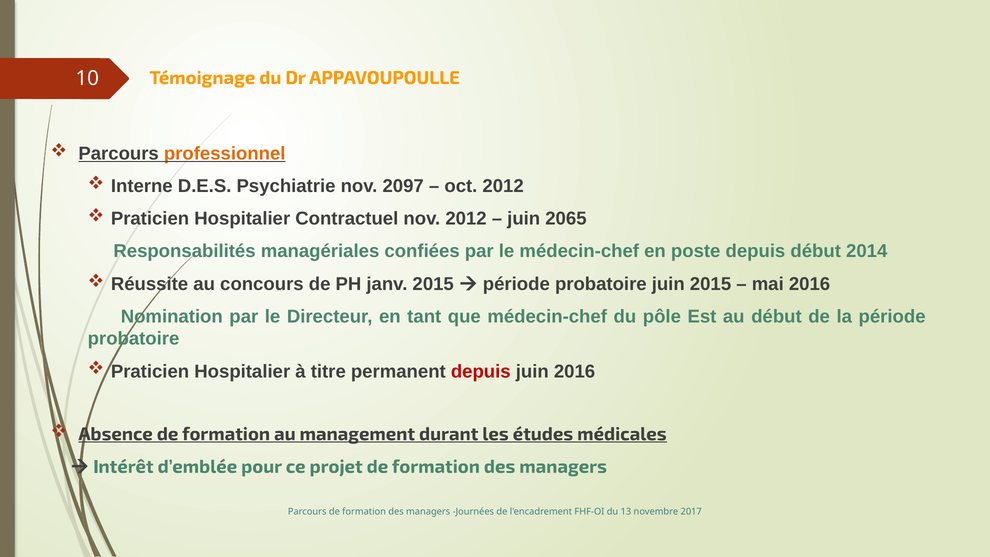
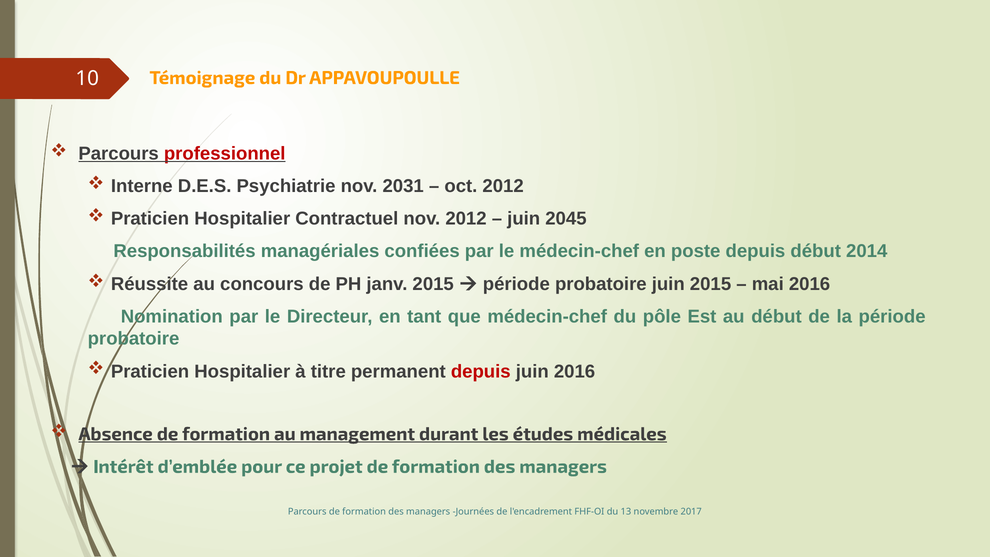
professionnel colour: orange -> red (225, 153)
2097: 2097 -> 2031 (403, 186)
2065: 2065 -> 2045 (566, 219)
